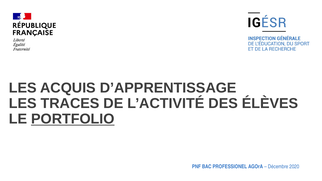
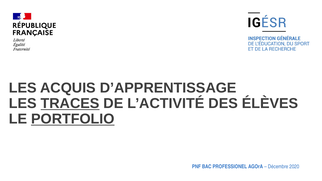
TRACES underline: none -> present (70, 104)
